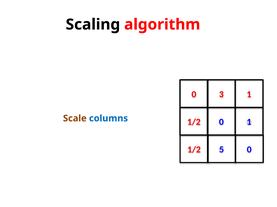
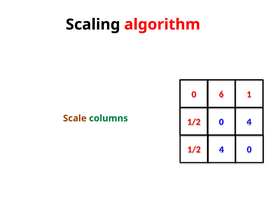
3: 3 -> 6 (221, 95)
columns colour: blue -> green (108, 119)
0 1: 1 -> 4 (249, 122)
1/2 5: 5 -> 4 (222, 150)
